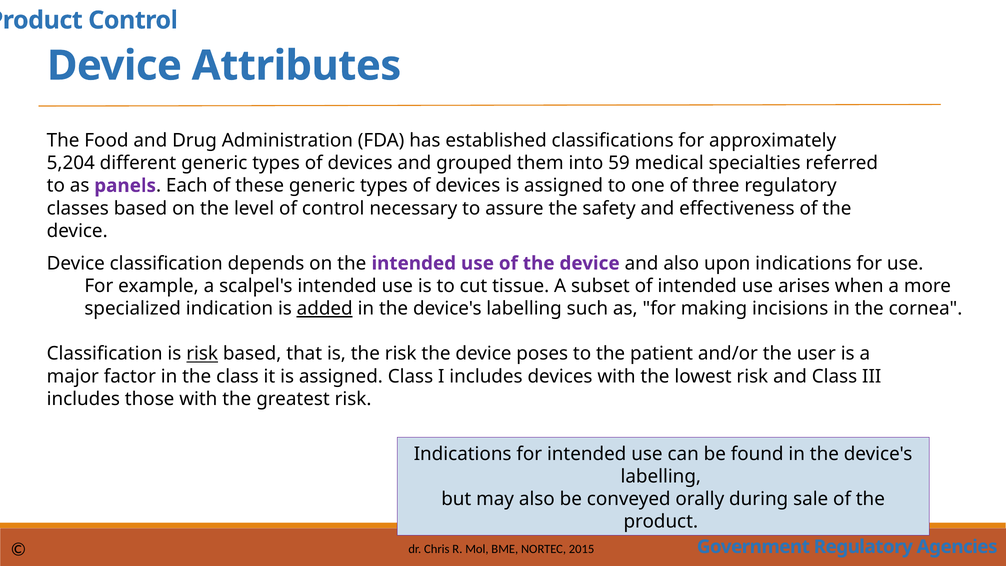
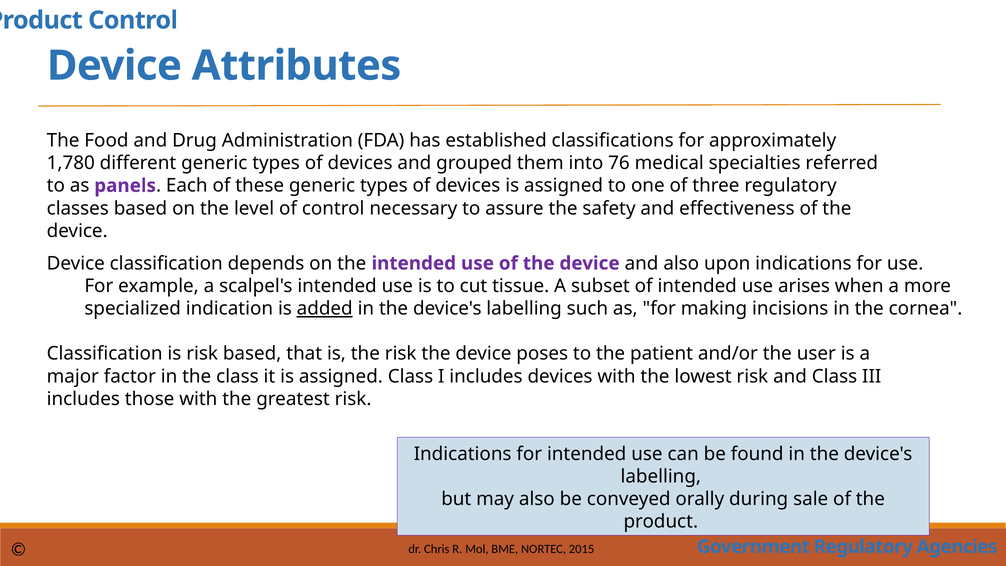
5,204: 5,204 -> 1,780 (71, 163)
59: 59 -> 76 (619, 163)
risk underline: present -> none (202, 354)
